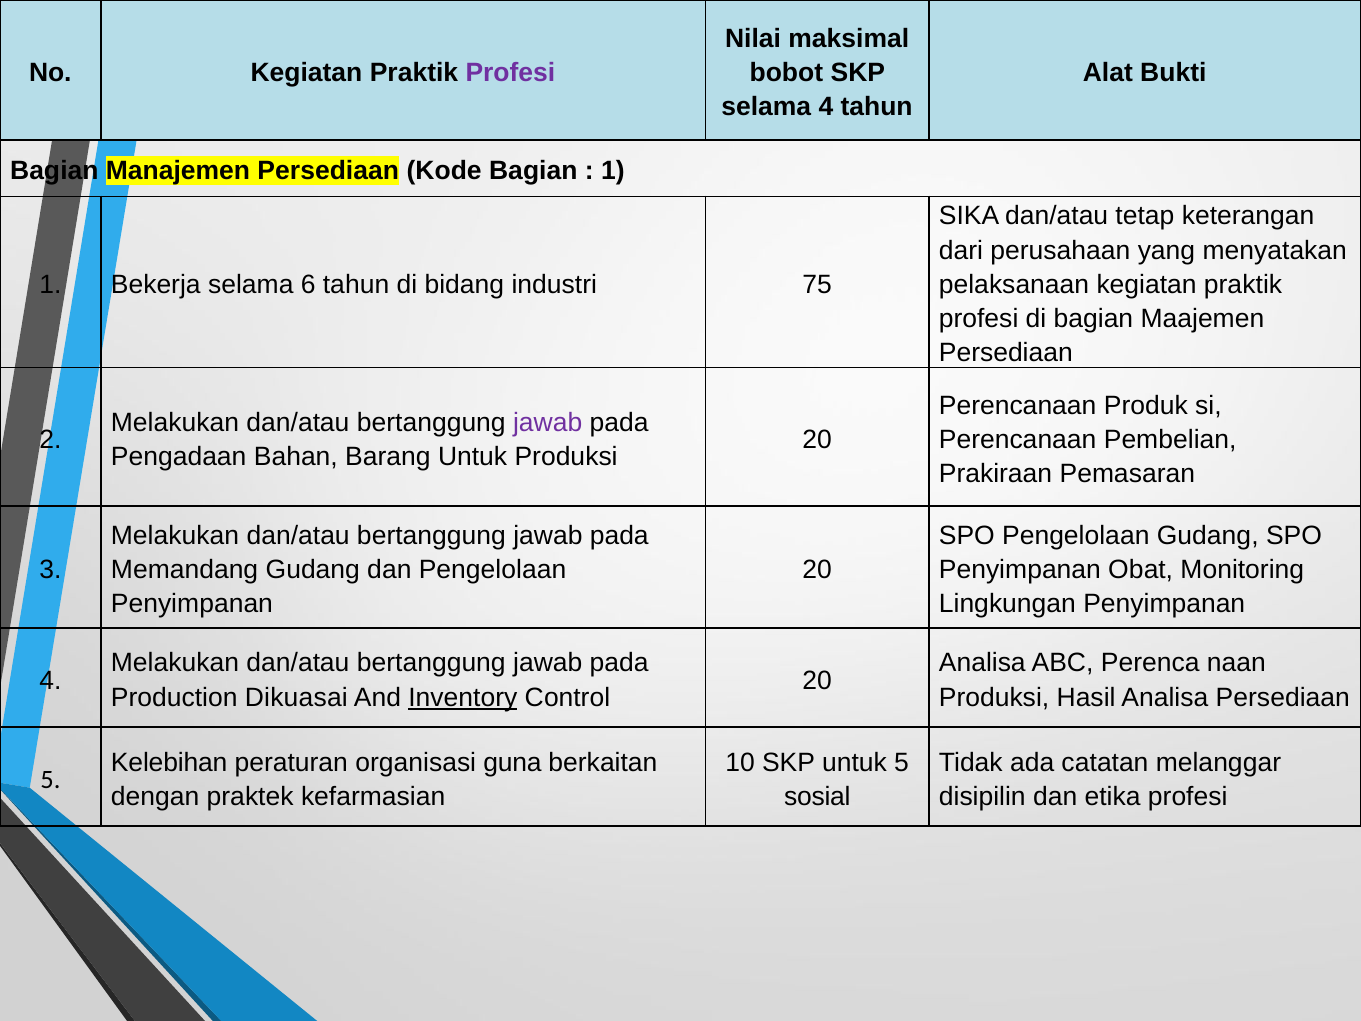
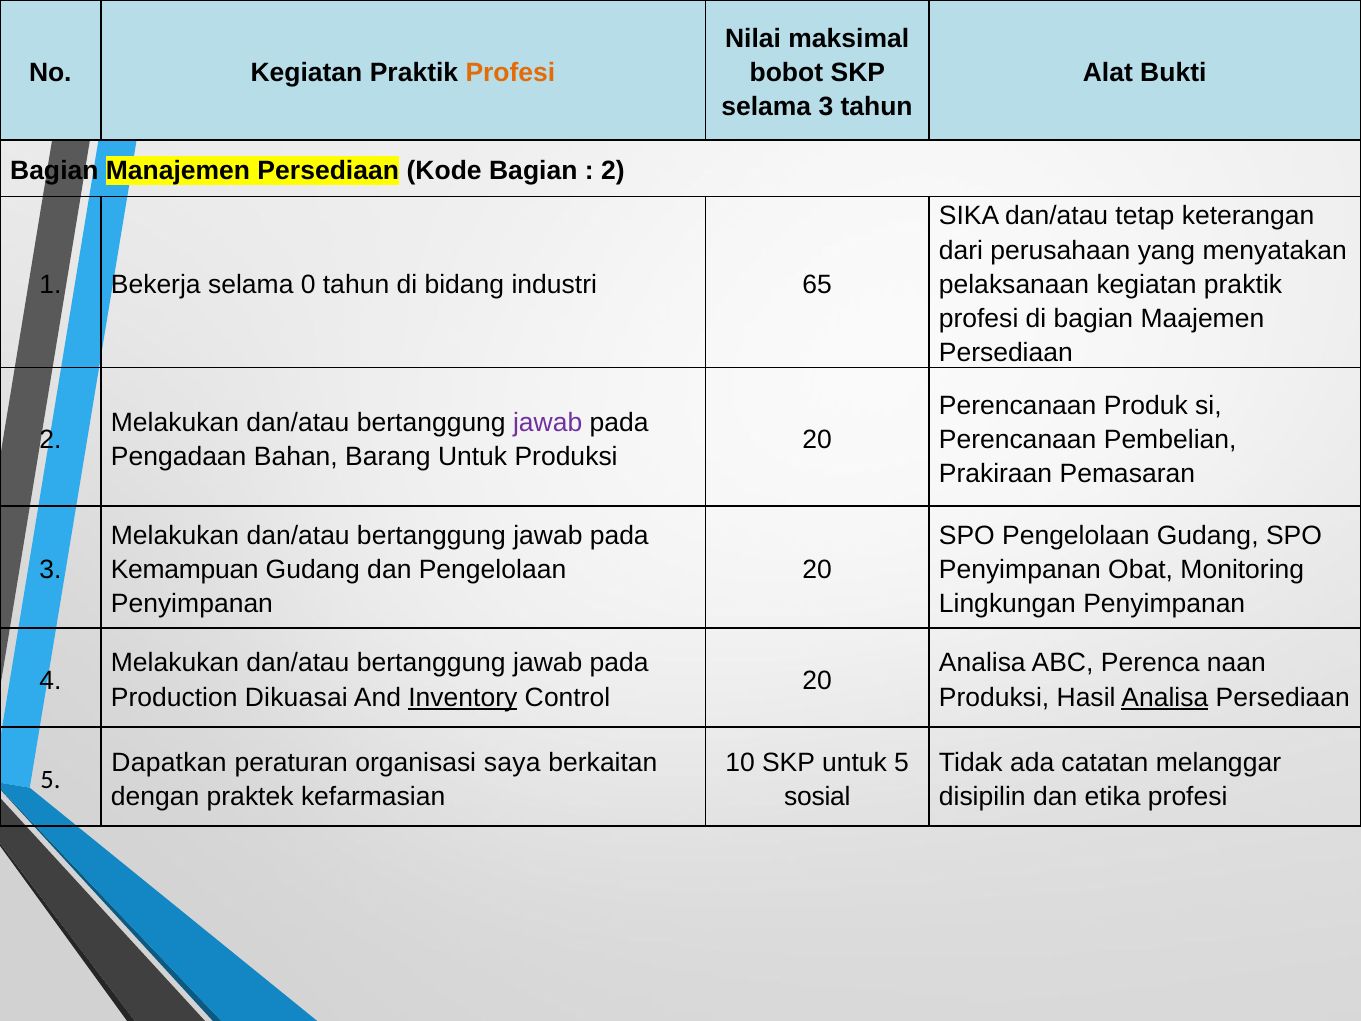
Profesi colour: purple -> orange (510, 73)
selama 4: 4 -> 3 (826, 107)
1: 1 -> 2 (613, 171)
6: 6 -> 0 (308, 284)
75: 75 -> 65 (817, 284)
Memandang: Memandang -> Kemampuan (185, 570)
Analisa underline: none -> present (1165, 697)
Kelebihan: Kelebihan -> Dapatkan (169, 762)
guna: guna -> saya (512, 762)
